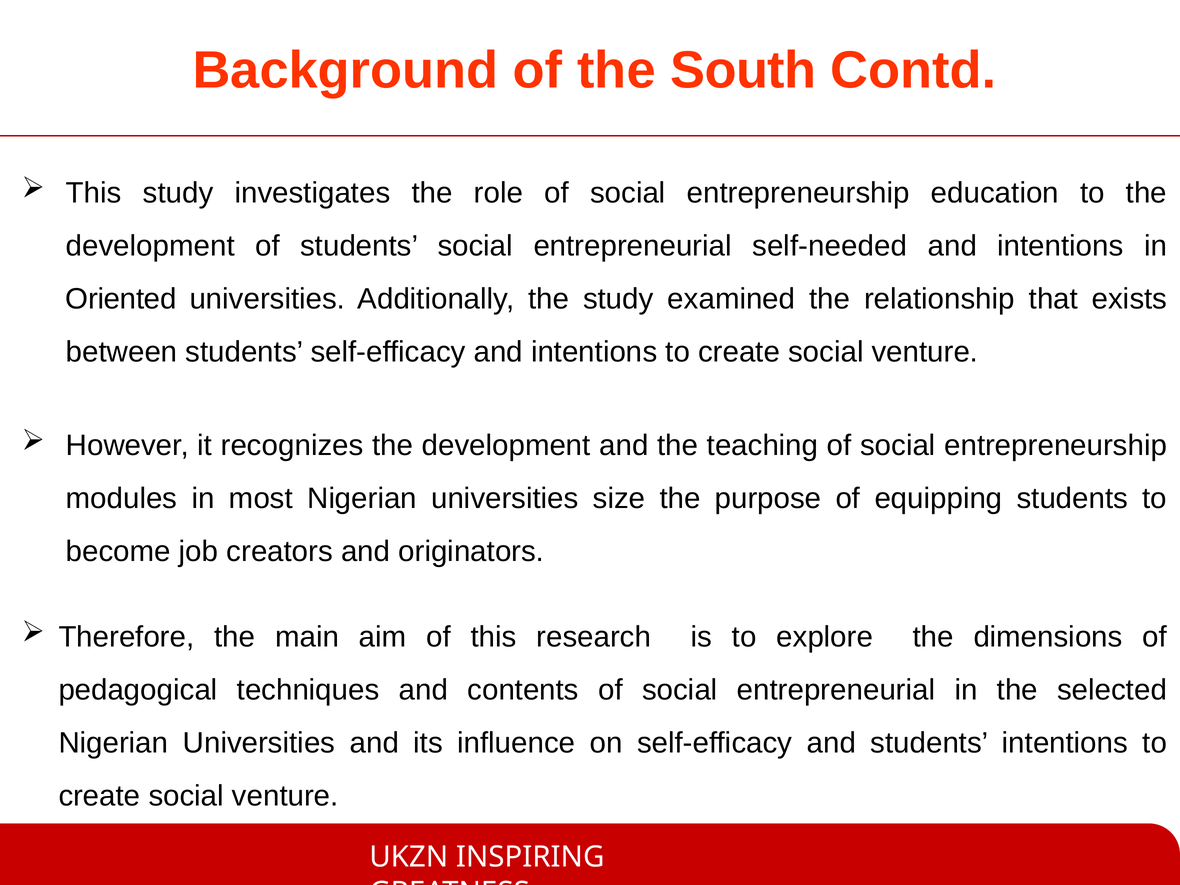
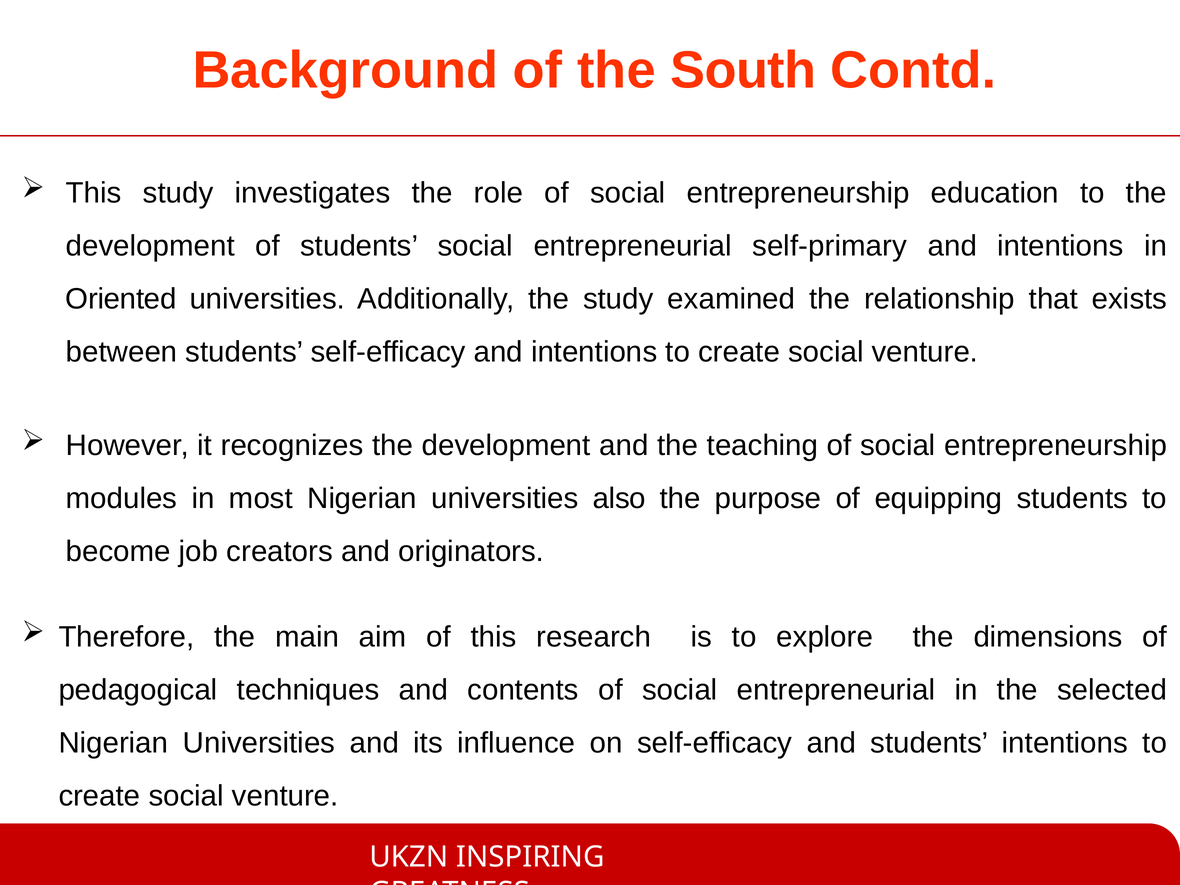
self-needed: self-needed -> self-primary (830, 246)
size: size -> also (619, 499)
